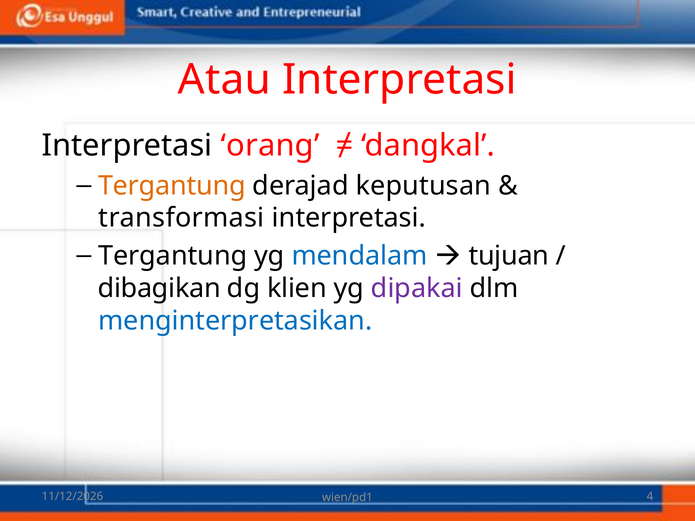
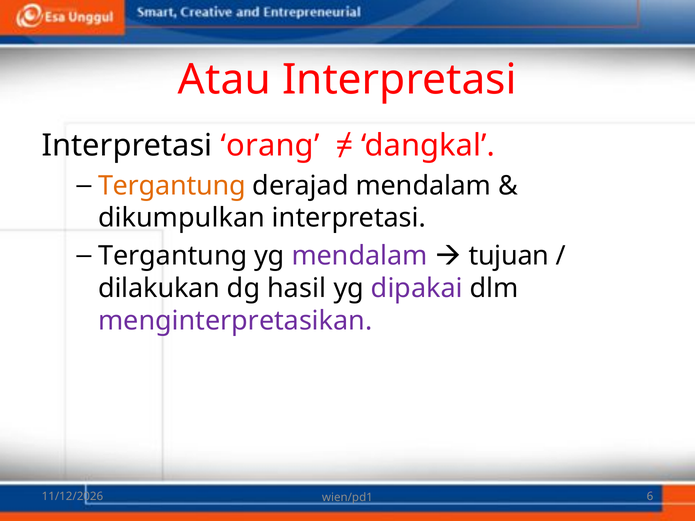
derajad keputusan: keputusan -> mendalam (423, 186)
transformasi: transformasi -> dikumpulkan (182, 218)
mendalam colour: blue -> purple (360, 256)
dibagikan: dibagikan -> dilakukan (159, 288)
klien: klien -> hasil (297, 288)
menginterpretasikan colour: blue -> purple (235, 321)
4: 4 -> 6 (650, 497)
